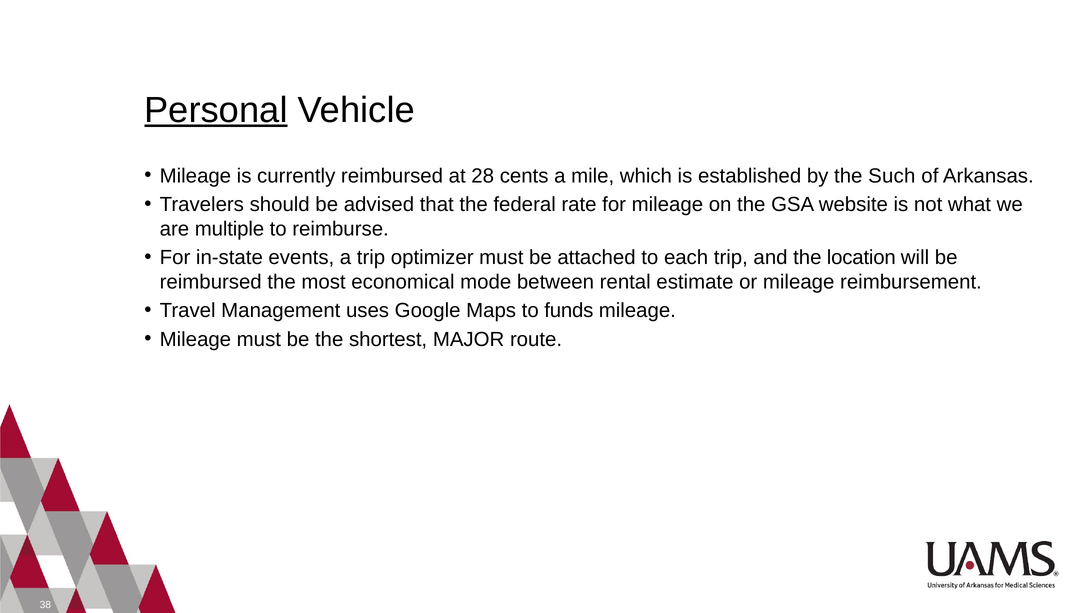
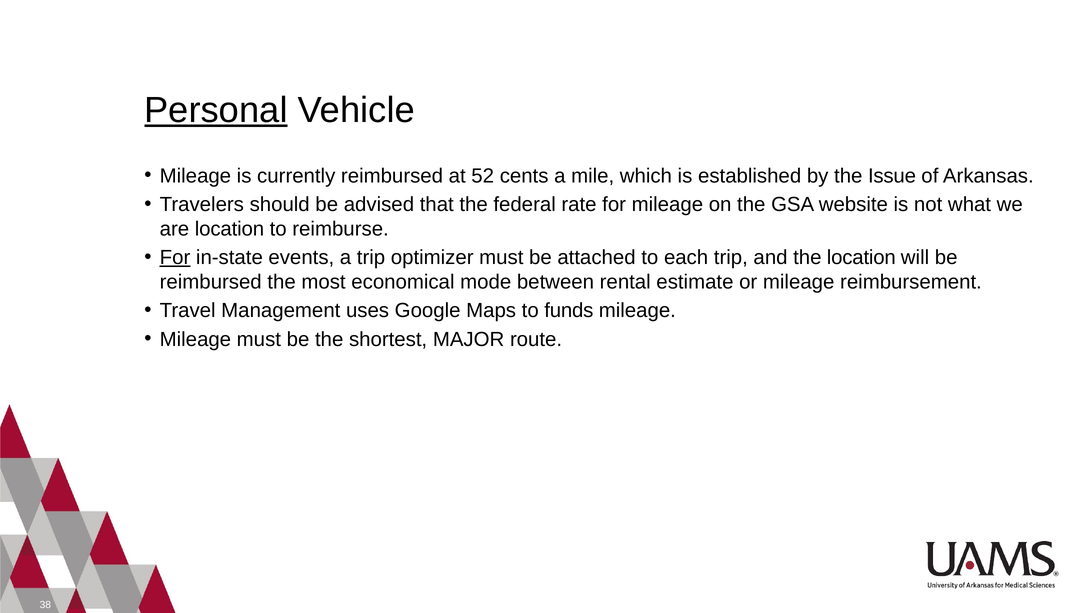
28: 28 -> 52 (483, 176)
Such: Such -> Issue (892, 176)
are multiple: multiple -> location (229, 229)
For underline: none -> present (175, 257)
